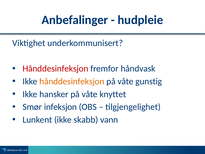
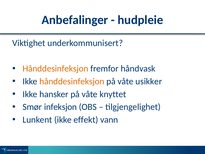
Hånddesinfeksjon colour: red -> orange (55, 69)
gunstig: gunstig -> usikker (149, 81)
skabb: skabb -> effekt (86, 120)
